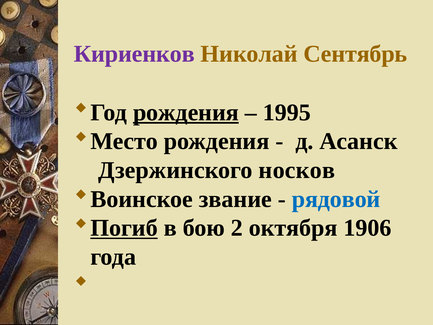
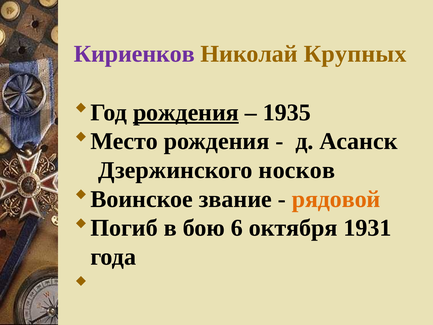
Сентябрь: Сентябрь -> Крупных (355, 54)
1995: 1995 -> 1935 (287, 112)
рядовой colour: blue -> orange (336, 199)
Погиб underline: present -> none (124, 228)
2: 2 -> 6 (237, 228)
1906: 1906 -> 1931 (368, 228)
